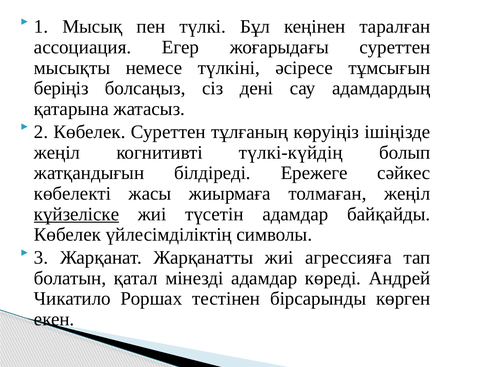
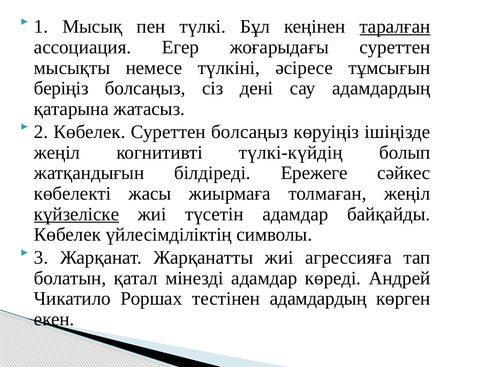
таралған underline: none -> present (395, 27)
Суреттен тұлғаның: тұлғаның -> болсаңыз (250, 132)
тестінен бірсарынды: бірсарынды -> адамдардың (318, 299)
